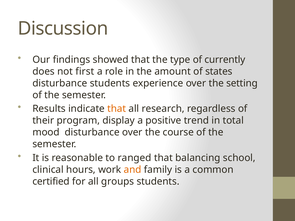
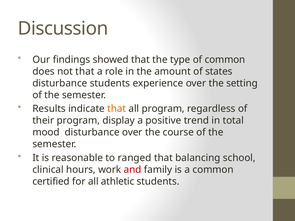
of currently: currently -> common (225, 60)
not first: first -> that (85, 71)
all research: research -> program (163, 109)
and colour: orange -> red (133, 170)
groups: groups -> athletic (118, 182)
